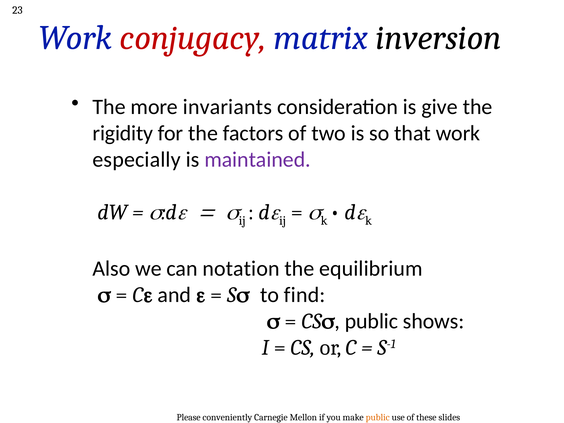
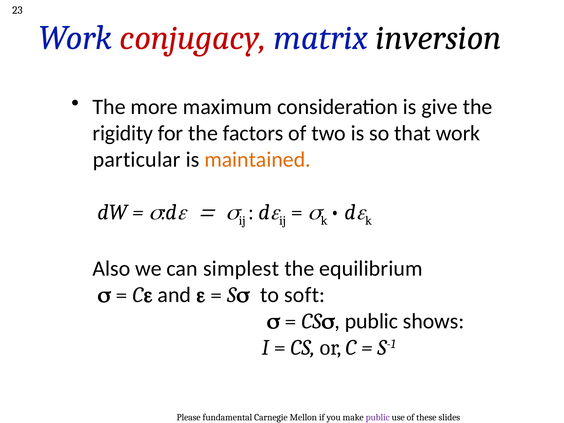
invariants: invariants -> maximum (227, 107)
especially: especially -> particular (137, 159)
maintained colour: purple -> orange (258, 159)
notation: notation -> simplest (241, 268)
find: find -> soft (305, 295)
conveniently: conveniently -> fundamental (227, 417)
public colour: orange -> purple (378, 417)
